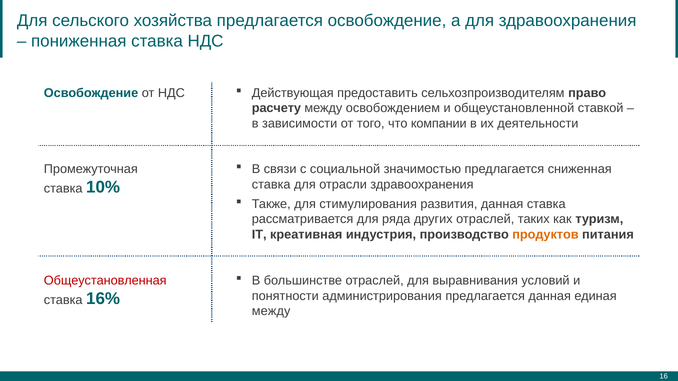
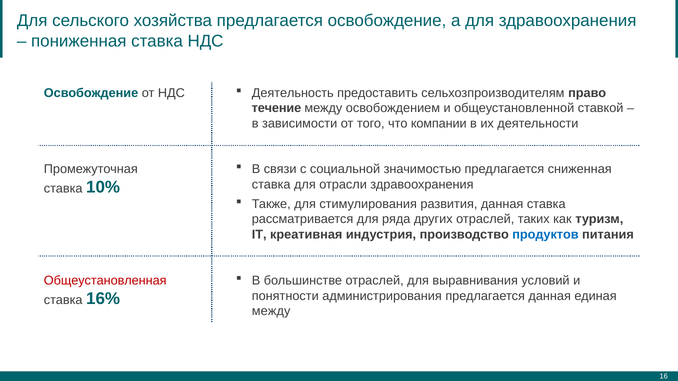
Действующая: Действующая -> Деятельность (293, 93)
расчету: расчету -> течение (276, 108)
продуктов colour: orange -> blue (545, 235)
